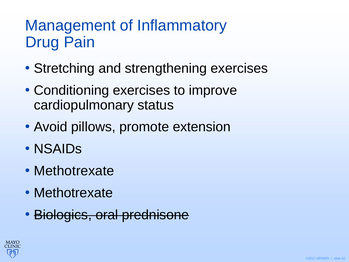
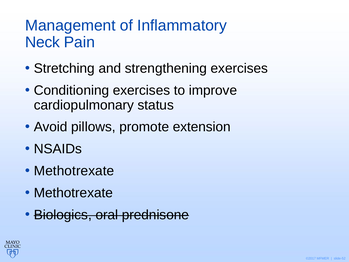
Drug: Drug -> Neck (42, 42)
